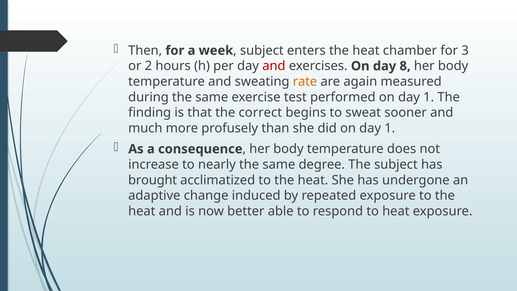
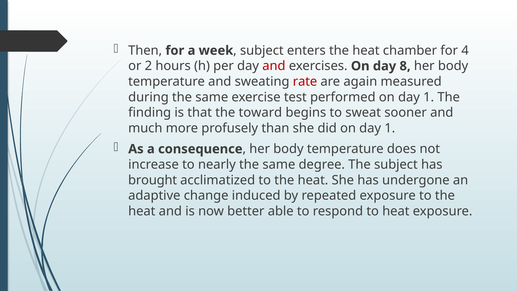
3: 3 -> 4 (465, 51)
rate colour: orange -> red (305, 82)
correct: correct -> toward (260, 113)
